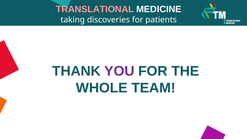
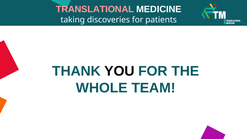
YOU colour: purple -> black (119, 71)
